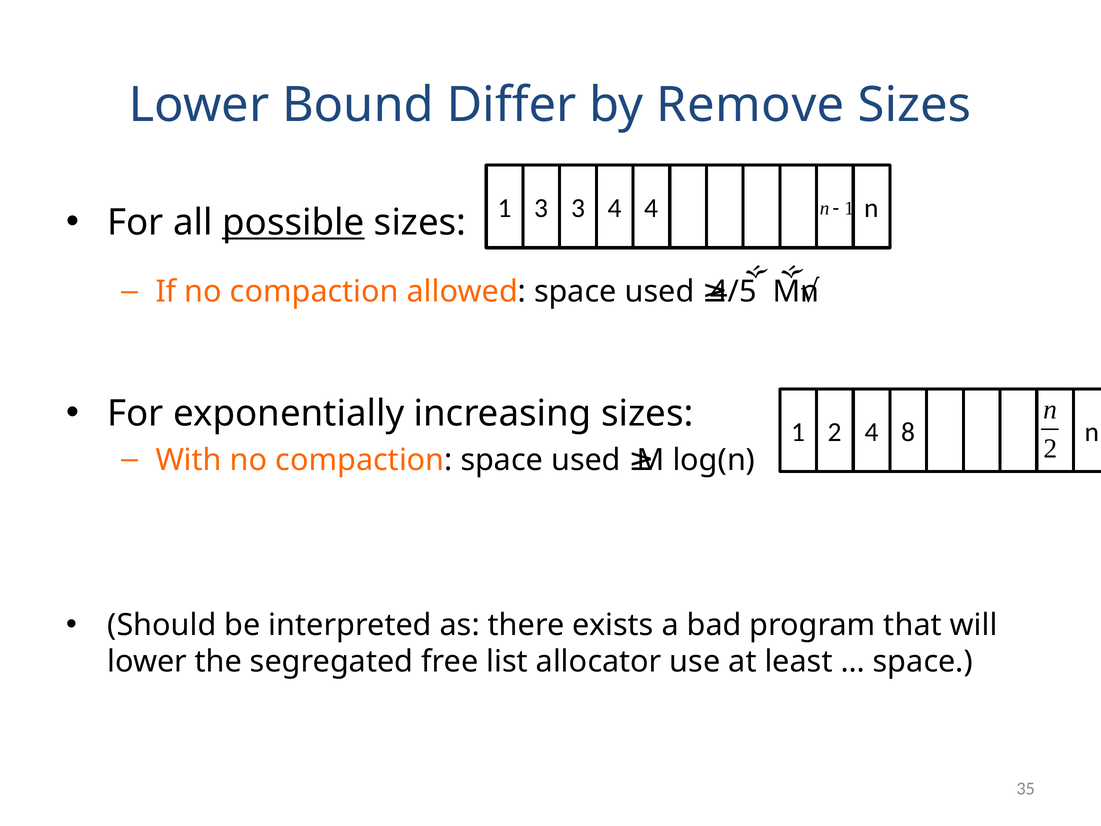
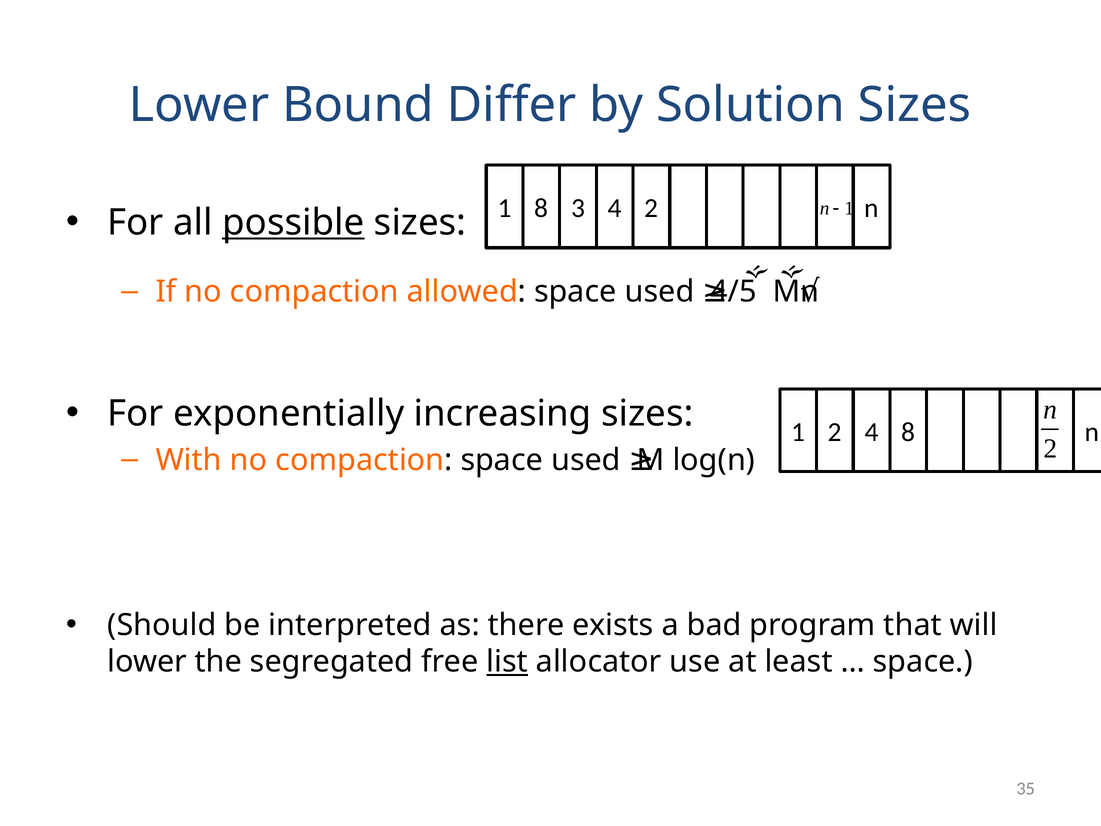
Remove: Remove -> Solution (751, 105)
1 3: 3 -> 8 (541, 208)
4 4: 4 -> 2 (651, 208)
list underline: none -> present (507, 662)
